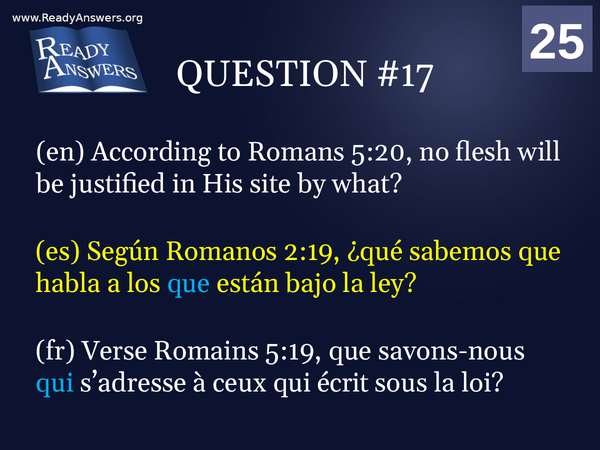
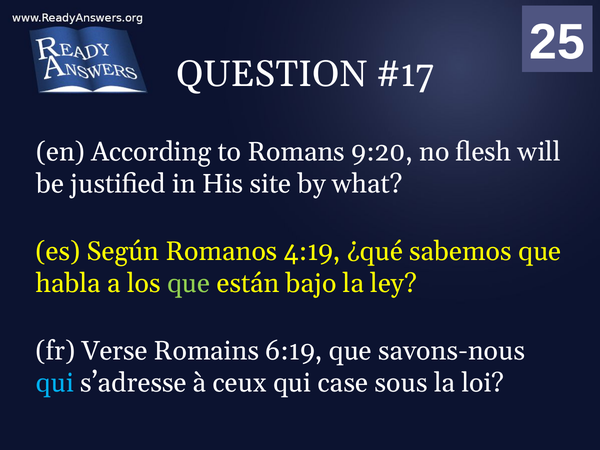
5:20: 5:20 -> 9:20 (382, 152)
2:19: 2:19 -> 4:19 (312, 251)
que colour: light blue -> light green (189, 283)
5:19: 5:19 -> 6:19 (294, 351)
écrit: écrit -> case (343, 383)
